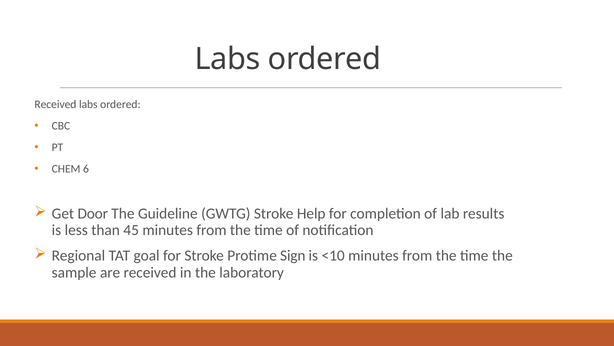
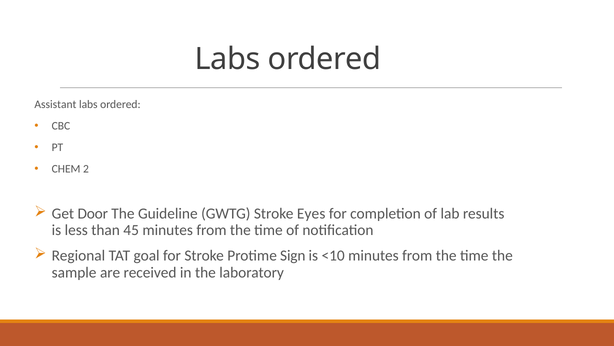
Received: Received -> Assistant (55, 104)
6: 6 -> 2 (86, 169)
Help: Help -> Eyes (311, 213)
